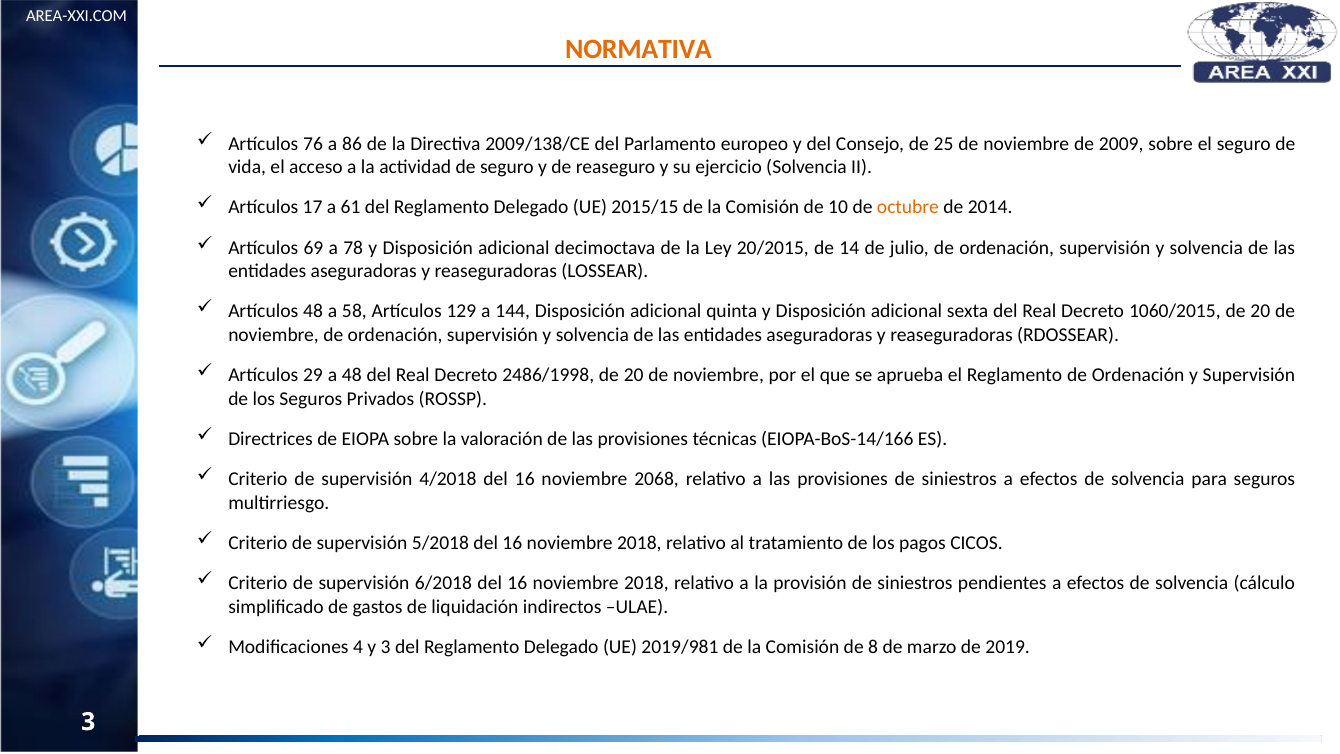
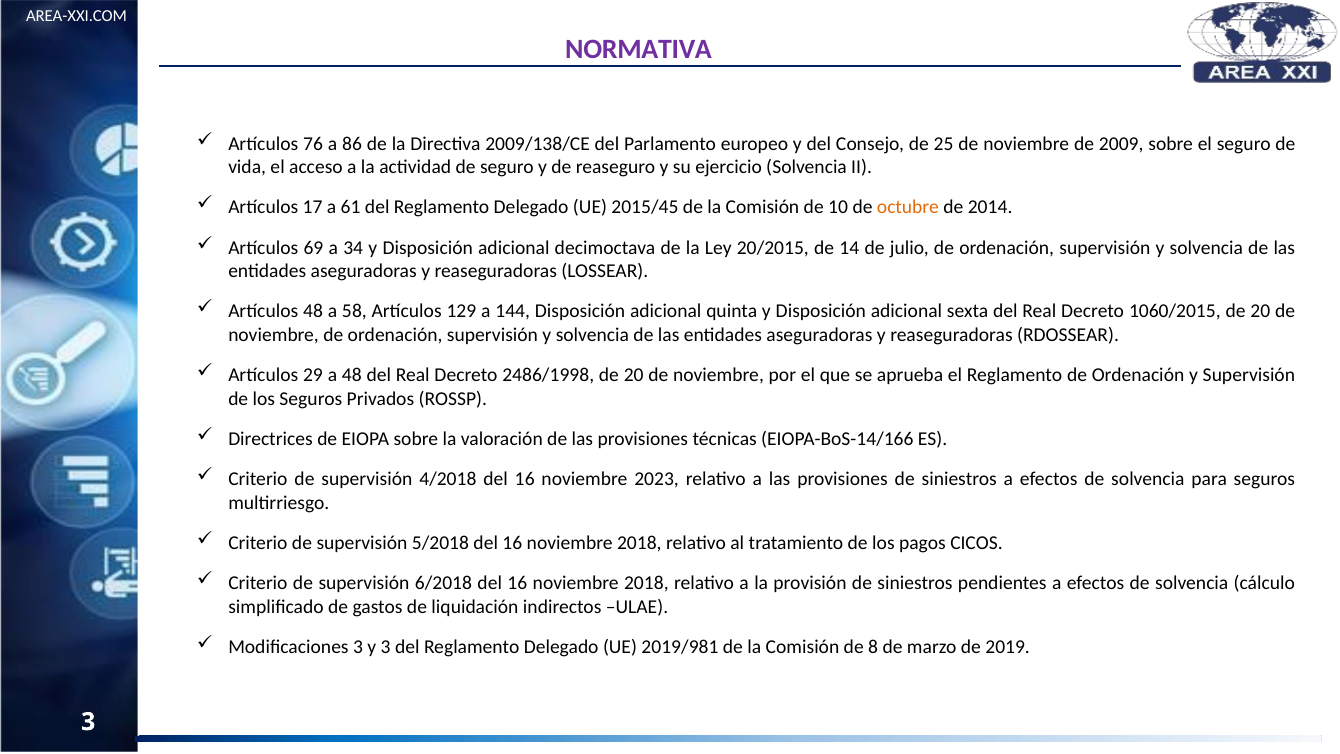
NORMATIVA colour: orange -> purple (639, 49)
2015/15: 2015/15 -> 2015/45 (645, 207)
78: 78 -> 34 (353, 248)
2068: 2068 -> 2023 (657, 479)
Modificaciones 4: 4 -> 3 (358, 647)
